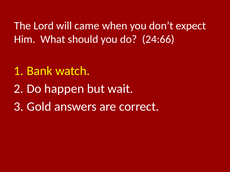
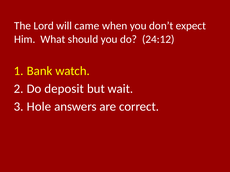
24:66: 24:66 -> 24:12 (158, 39)
happen: happen -> deposit (64, 89)
Gold: Gold -> Hole (39, 107)
